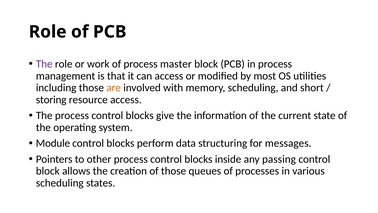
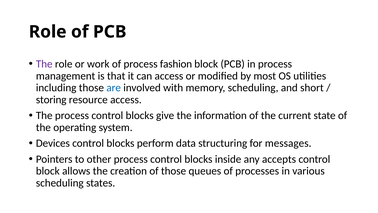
master: master -> fashion (176, 64)
are colour: orange -> blue (114, 88)
Module: Module -> Devices (53, 143)
passing: passing -> accepts (279, 159)
